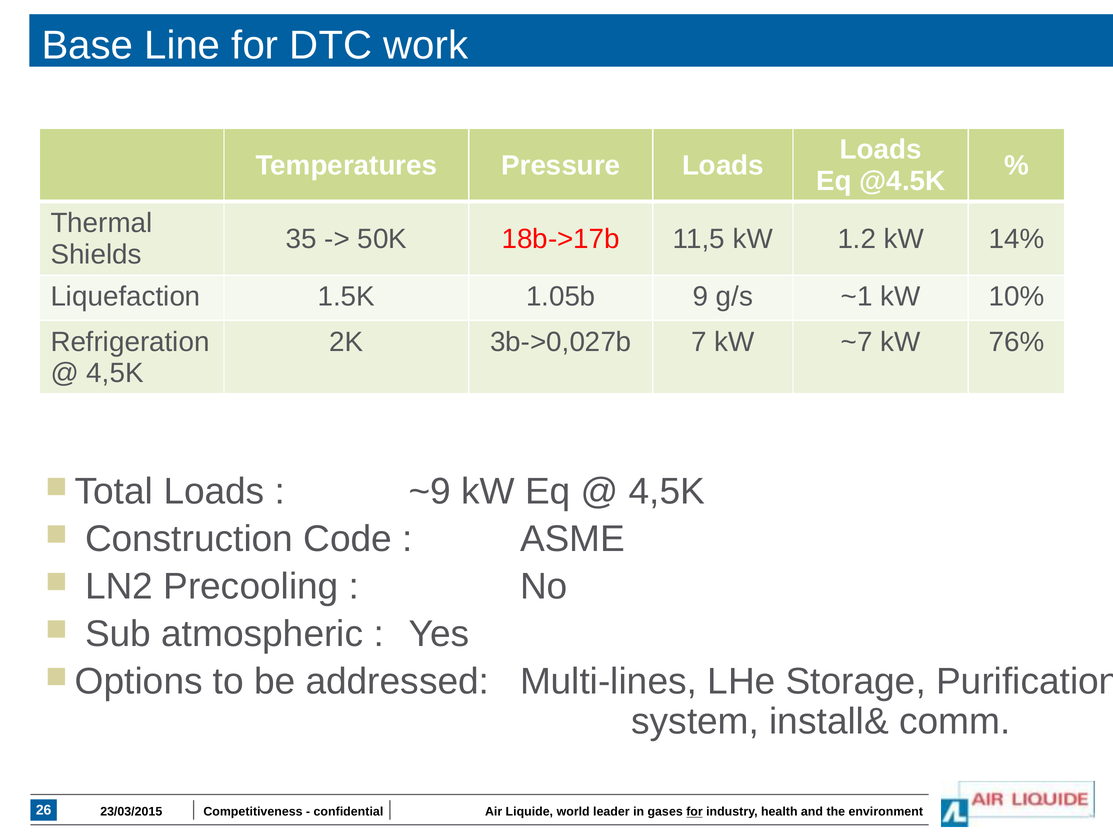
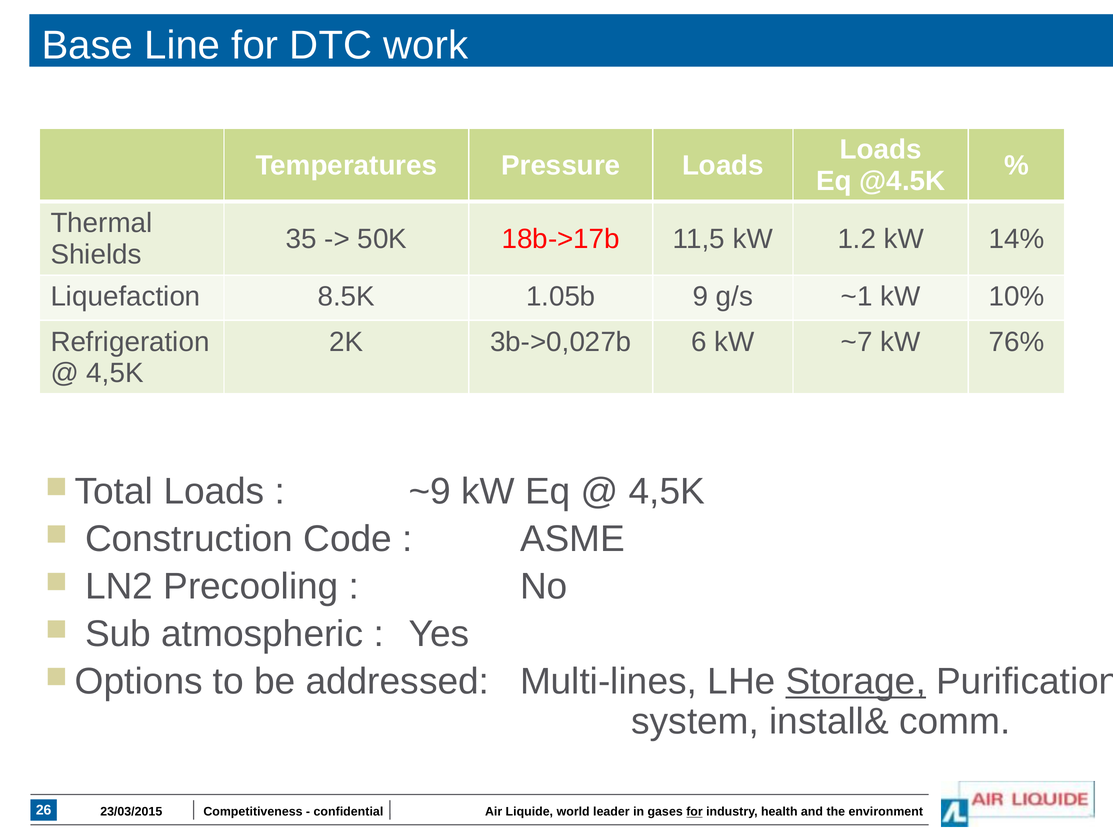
1.5K: 1.5K -> 8.5K (346, 297)
7: 7 -> 6 (699, 342)
Storage underline: none -> present (856, 681)
